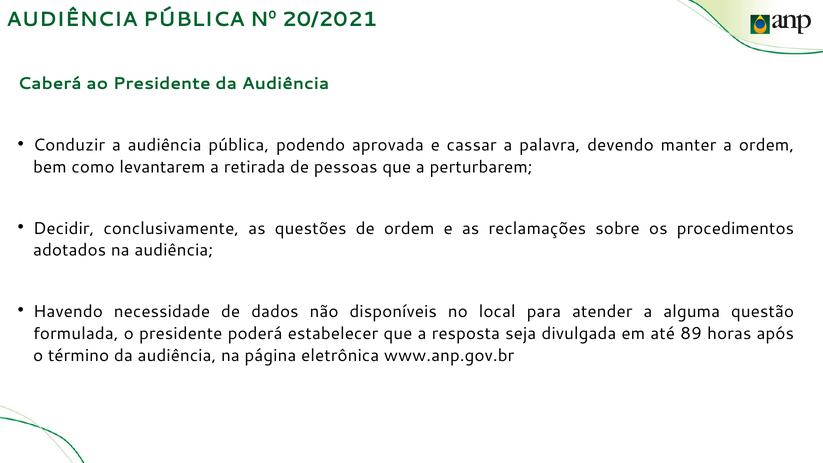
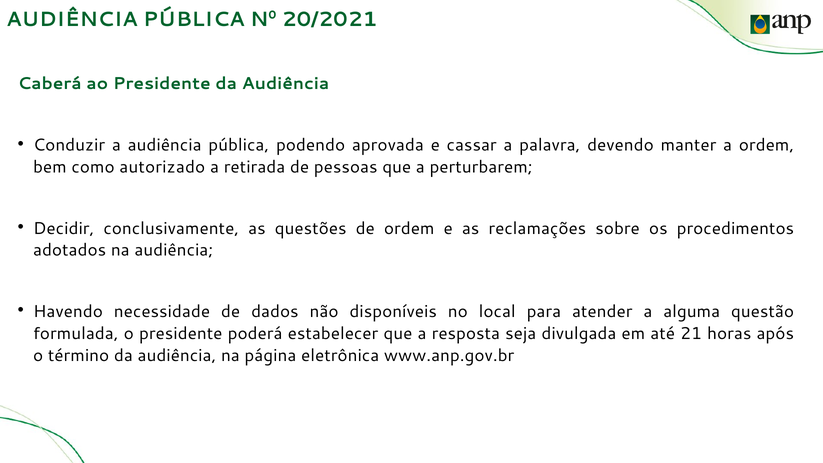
levantarem: levantarem -> autorizado (162, 167)
89: 89 -> 21 (691, 333)
